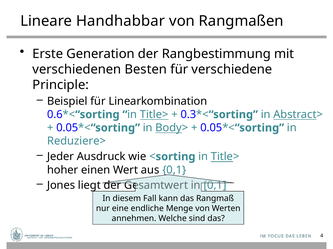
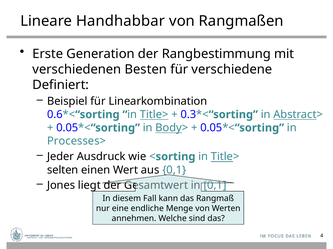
Principle: Principle -> Definiert (61, 85)
Reduziere>: Reduziere> -> Processes> (77, 142)
hoher: hoher -> selten (63, 170)
